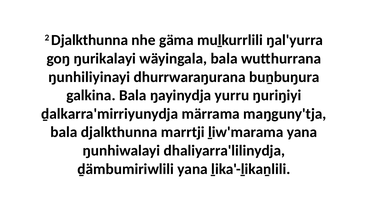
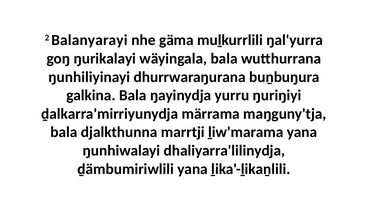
2 Djalkthunna: Djalkthunna -> Balanyarayi (90, 40)
